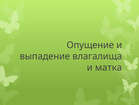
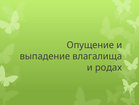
матка: матка -> родах (109, 67)
